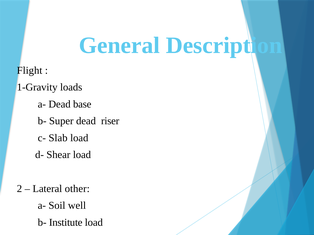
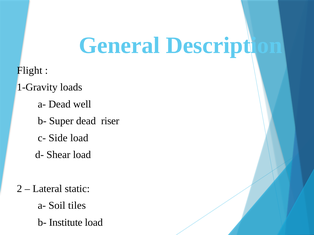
base: base -> well (82, 104)
Slab: Slab -> Side (58, 138)
other: other -> static (77, 189)
well: well -> tiles (77, 206)
